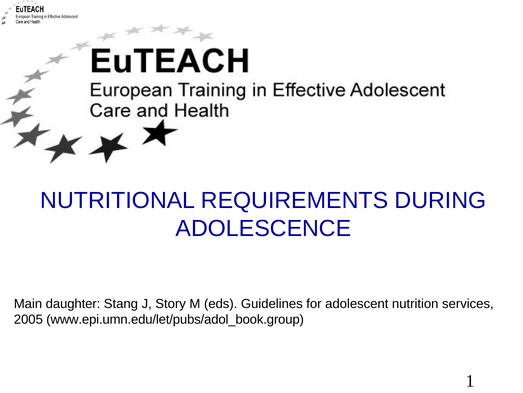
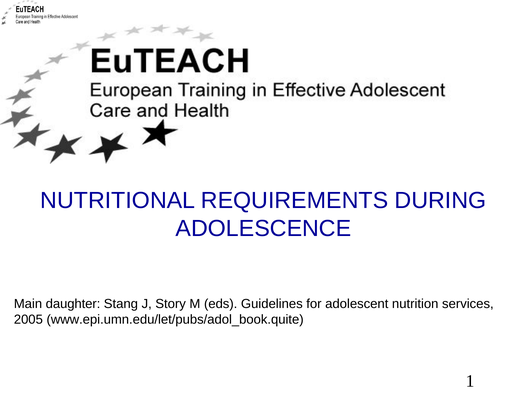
www.epi.umn.edu/let/pubs/adol_book.group: www.epi.umn.edu/let/pubs/adol_book.group -> www.epi.umn.edu/let/pubs/adol_book.quite (175, 319)
